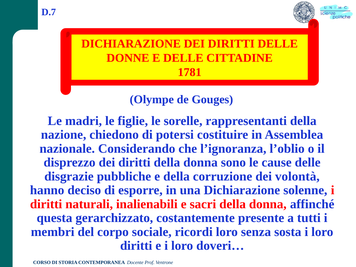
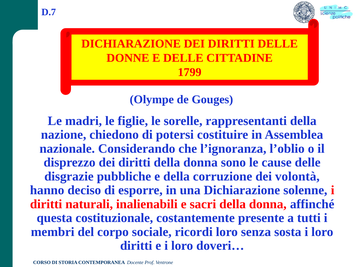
1781: 1781 -> 1799 (190, 72)
gerarchizzato: gerarchizzato -> costituzionale (114, 218)
